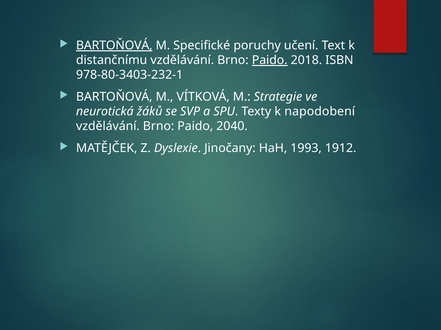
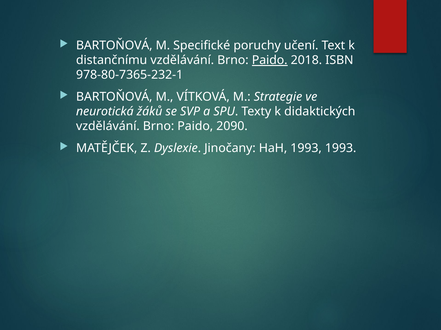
BARTOŇOVÁ underline: present -> none (114, 46)
978-80-3403-232-1: 978-80-3403-232-1 -> 978-80-7365-232-1 (130, 75)
napodobení: napodobení -> didaktických (320, 112)
2040: 2040 -> 2090 (232, 127)
1993 1912: 1912 -> 1993 (341, 149)
